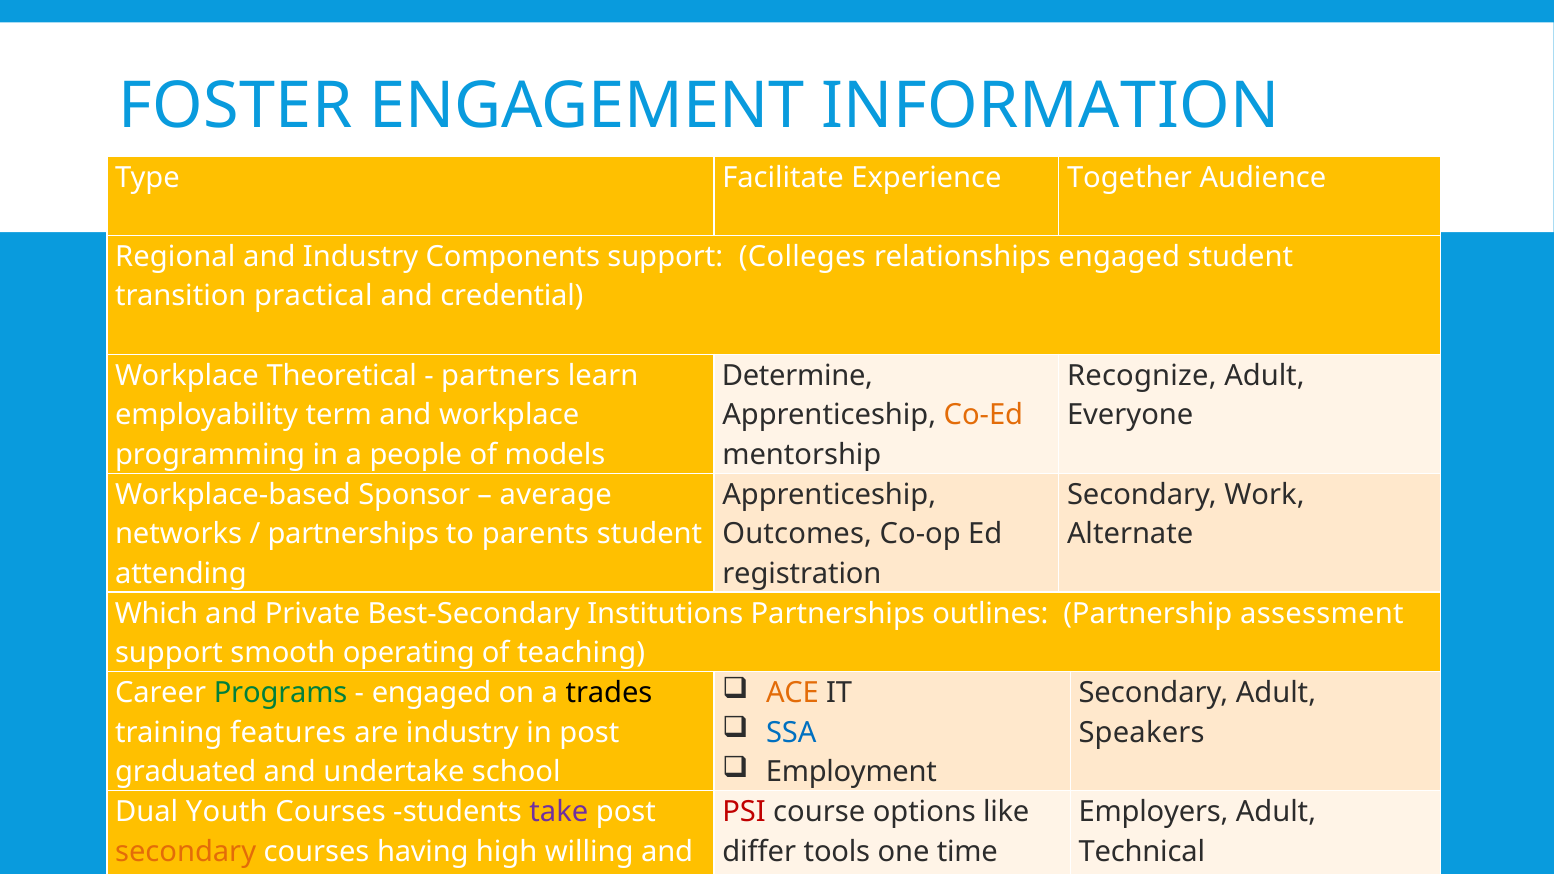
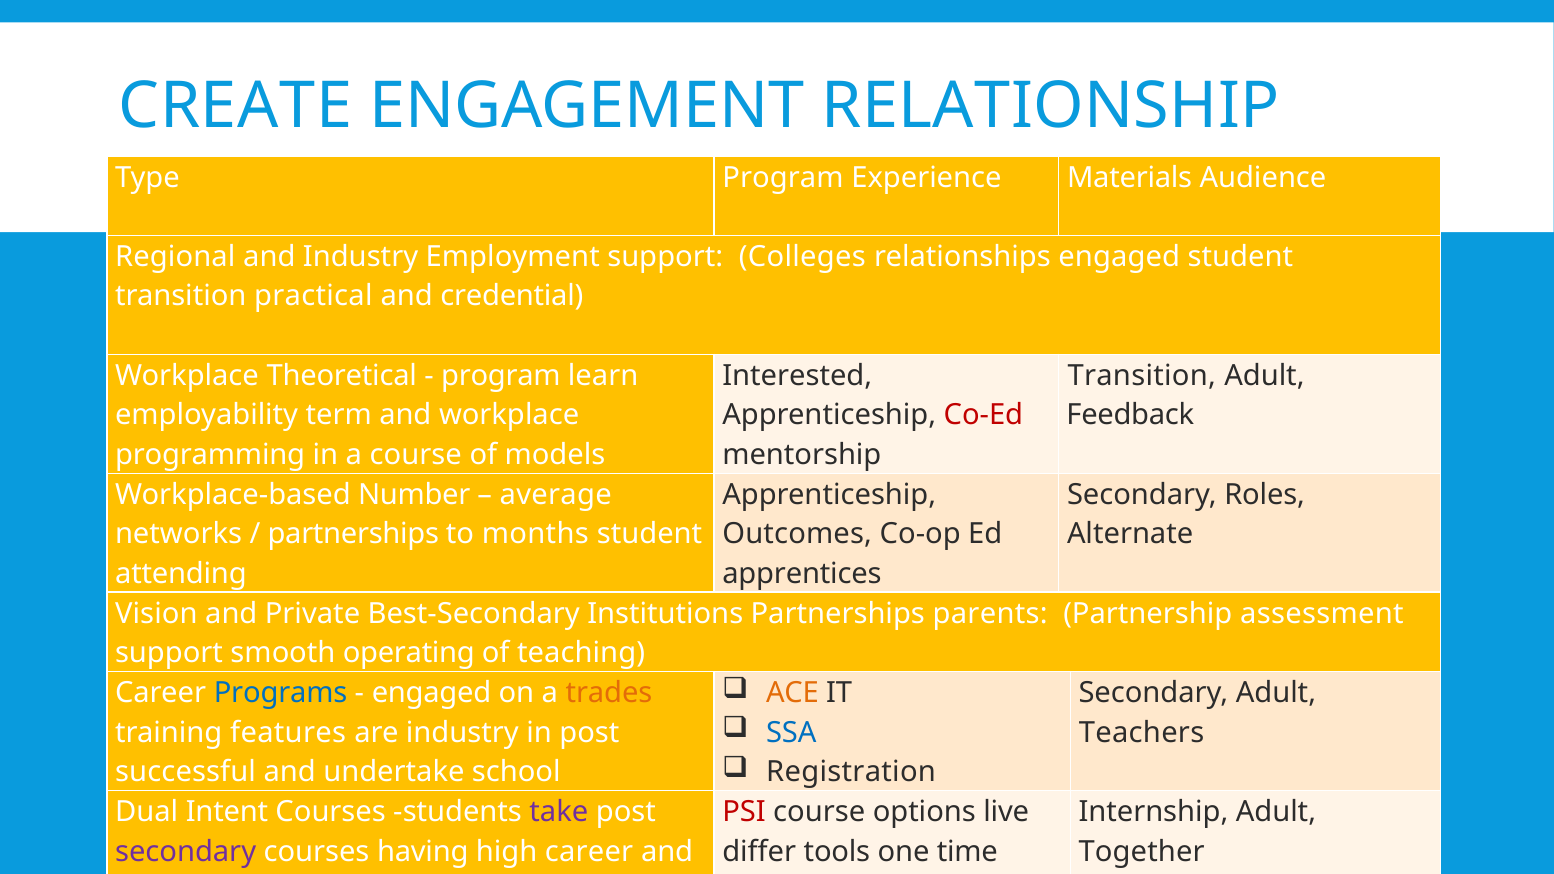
FOSTER: FOSTER -> CREATE (235, 106)
INFORMATION: INFORMATION -> RELATIONSHIP (1051, 106)
Type Facilitate: Facilitate -> Program (783, 177)
Together: Together -> Materials (1130, 177)
Components: Components -> Employment (513, 257)
partners: partners -> program (501, 376)
Determine: Determine -> Interested (797, 376)
Recognize: Recognize -> Transition (1142, 376)
Co-Ed colour: orange -> red (983, 415)
Everyone: Everyone -> Feedback (1130, 415)
a people: people -> course (416, 455)
Sponsor: Sponsor -> Number (414, 495)
Secondary Work: Work -> Roles (1265, 495)
parents: parents -> months (535, 534)
registration: registration -> apprentices (802, 574)
Which: Which -> Vision (156, 614)
outlines: outlines -> parents (990, 614)
Programs colour: green -> blue (281, 693)
trades colour: black -> orange (609, 693)
Speakers: Speakers -> Teachers (1142, 733)
Employment: Employment -> Registration (851, 772)
graduated: graduated -> successful (186, 772)
Youth: Youth -> Intent (227, 812)
like: like -> live (1006, 812)
Employers: Employers -> Internship (1153, 812)
secondary colour: orange -> purple (186, 852)
high willing: willing -> career (589, 852)
Technical: Technical -> Together (1142, 852)
